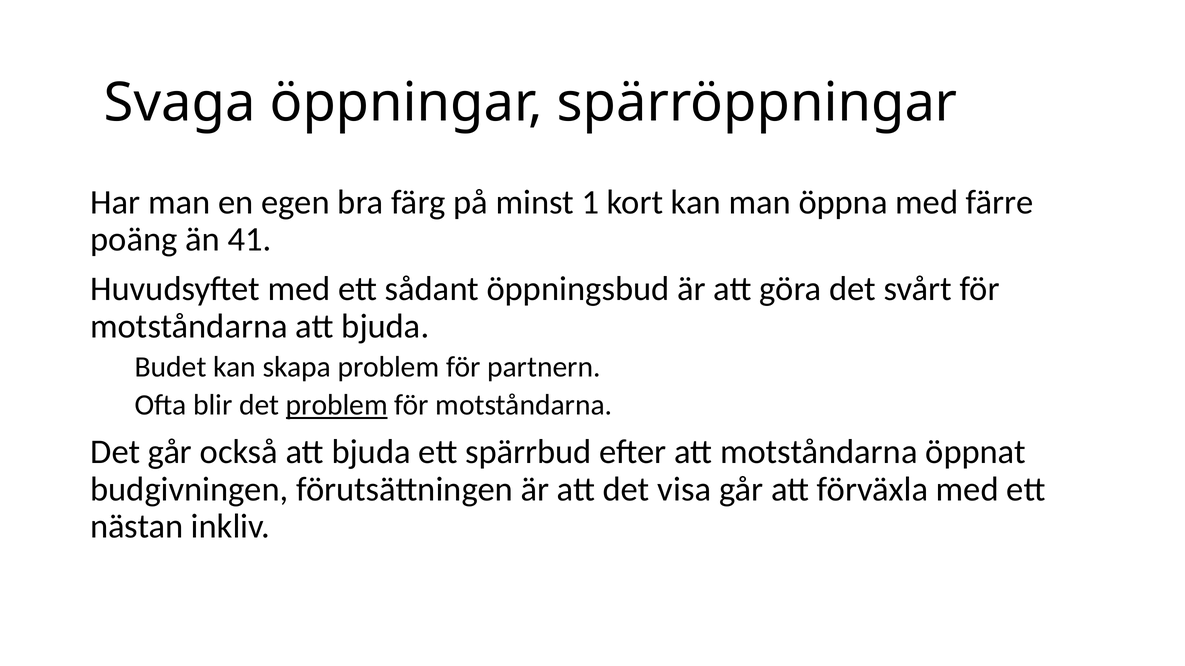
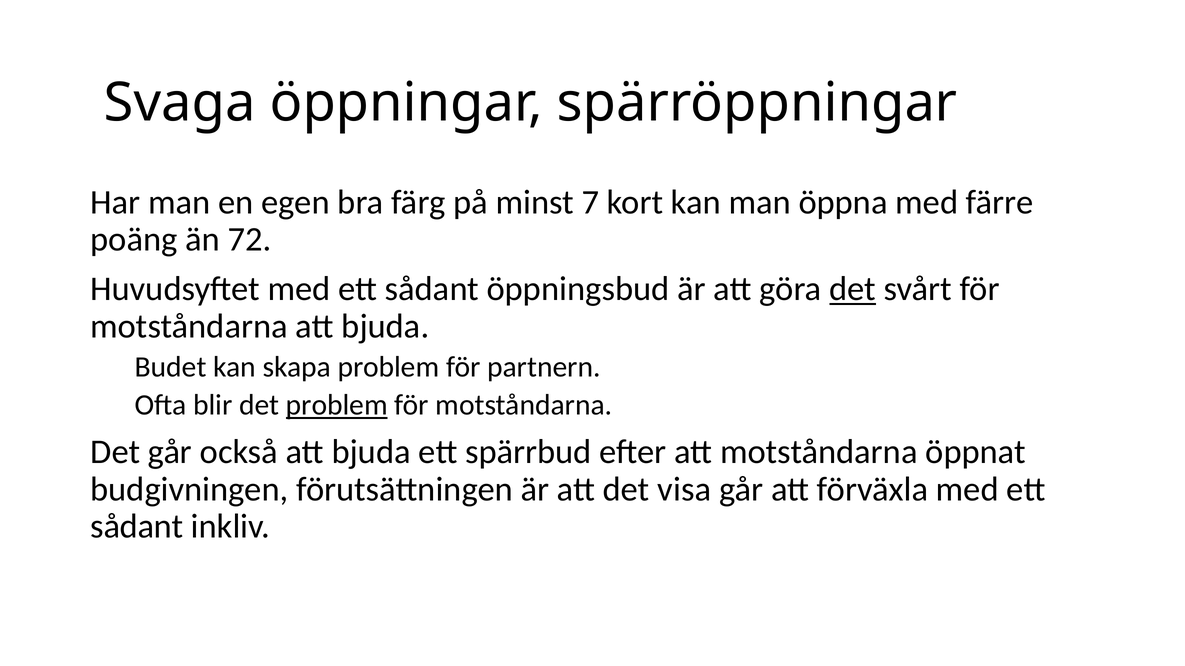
1: 1 -> 7 (590, 202)
41: 41 -> 72 (250, 240)
det underline: none -> present (853, 289)
nästan: nästan -> sådant (137, 527)
